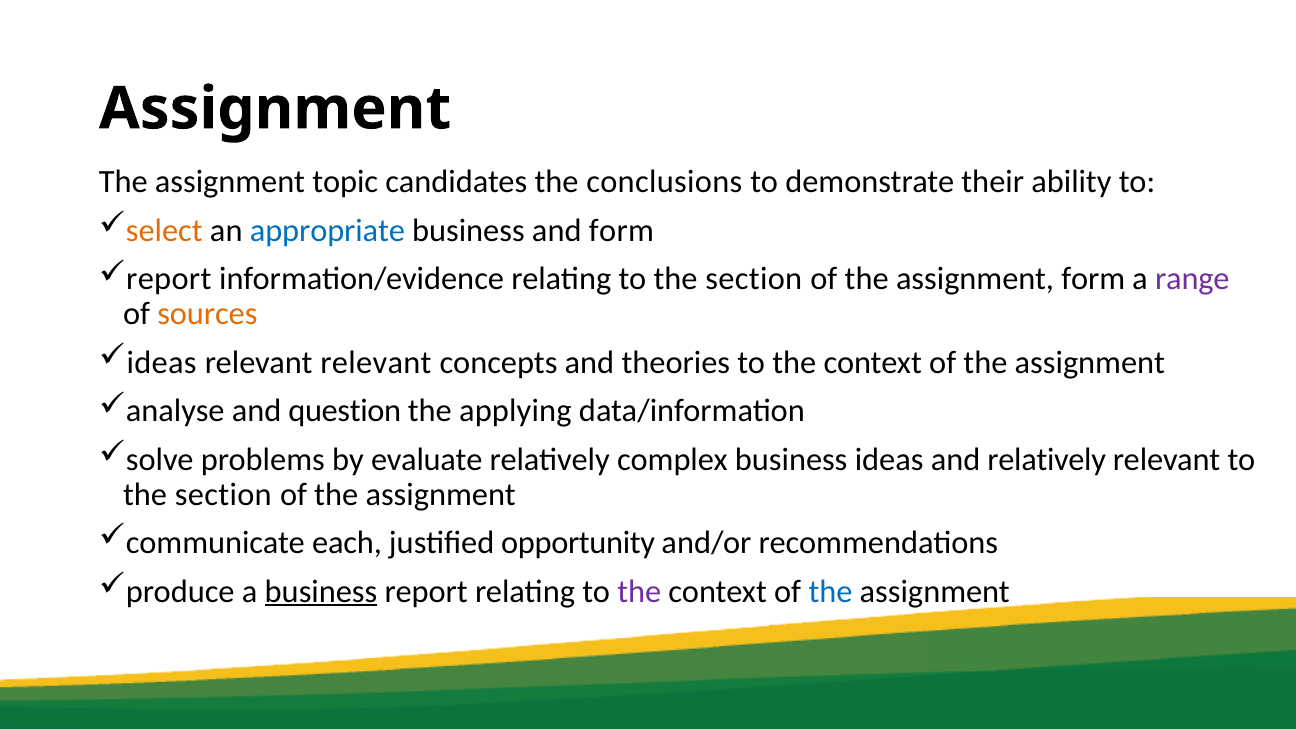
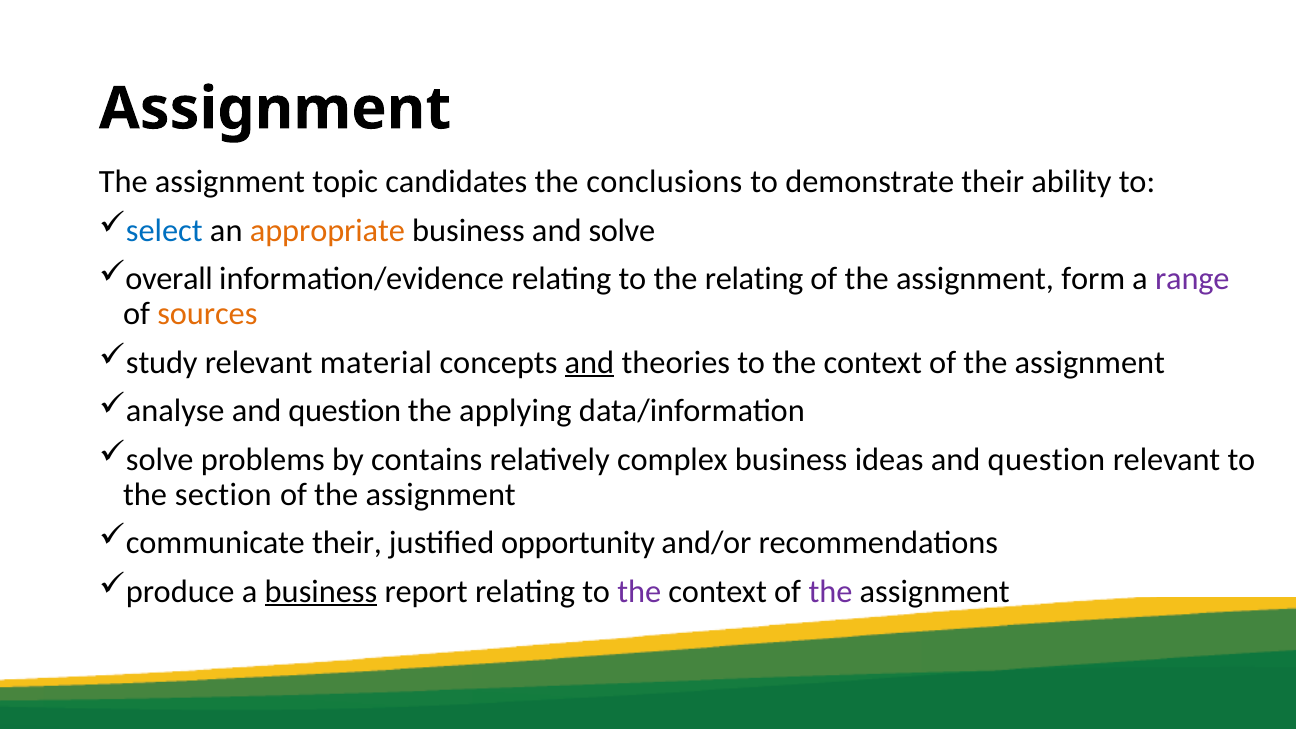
select colour: orange -> blue (164, 231)
appropriate colour: blue -> orange (327, 231)
and form: form -> solve (622, 231)
report: report -> overall (169, 279)
relating to the section: section -> relating (754, 279)
ideas: ideas -> study (162, 362)
relevant relevant: relevant -> material (376, 362)
and underline: none -> present (589, 362)
evaluate: evaluate -> contains (427, 459)
ideas and relatively: relatively -> question (1046, 459)
communicate each: each -> their (347, 543)
the colour: blue -> purple (830, 591)
